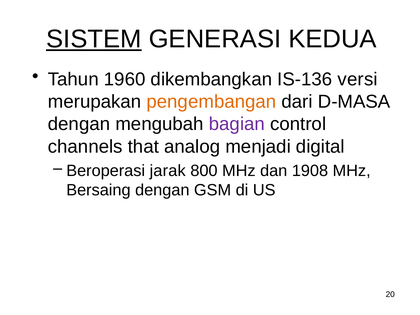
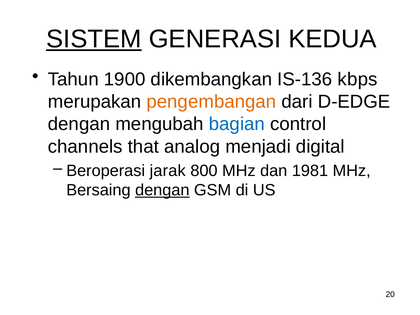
1960: 1960 -> 1900 (125, 79)
versi: versi -> kbps (358, 79)
D-MASA: D-MASA -> D-EDGE (354, 102)
bagian colour: purple -> blue (237, 124)
1908: 1908 -> 1981 (310, 171)
dengan underline: none -> present (162, 190)
